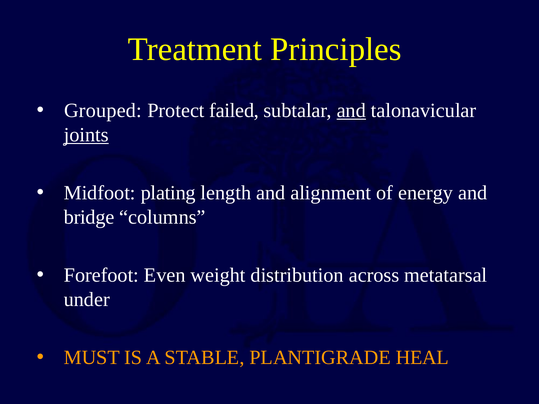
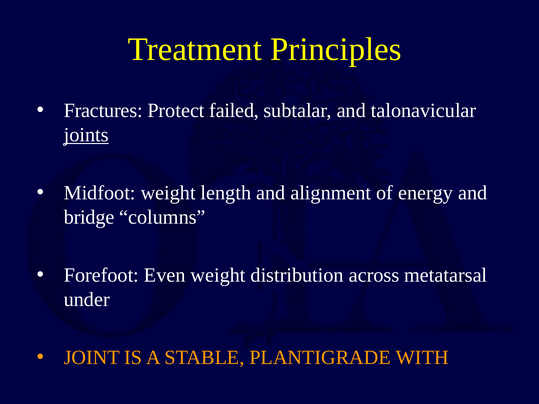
Grouped: Grouped -> Fractures (103, 111)
and underline: present -> none (351, 111)
Midfoot plating: plating -> weight (168, 193)
MUST: MUST -> JOINT (92, 358)
HEAL: HEAL -> WITH (422, 358)
